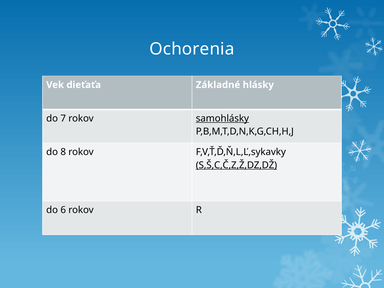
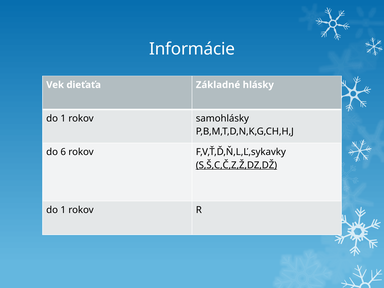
Ochorenia: Ochorenia -> Informácie (192, 49)
7: 7 -> 1 (63, 118)
samohlásky underline: present -> none (222, 118)
8: 8 -> 6 (63, 152)
6: 6 -> 1 (63, 210)
